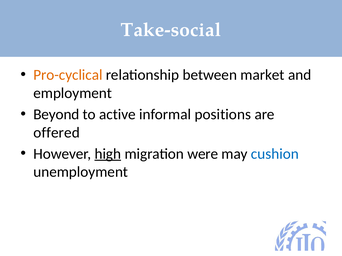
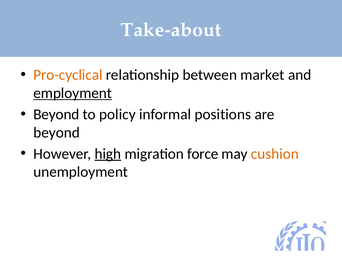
Take-social: Take-social -> Take-about (171, 30)
employment underline: none -> present (73, 93)
active: active -> policy (117, 115)
offered: offered -> beyond (57, 133)
were: were -> force (203, 154)
cushion colour: blue -> orange (275, 154)
